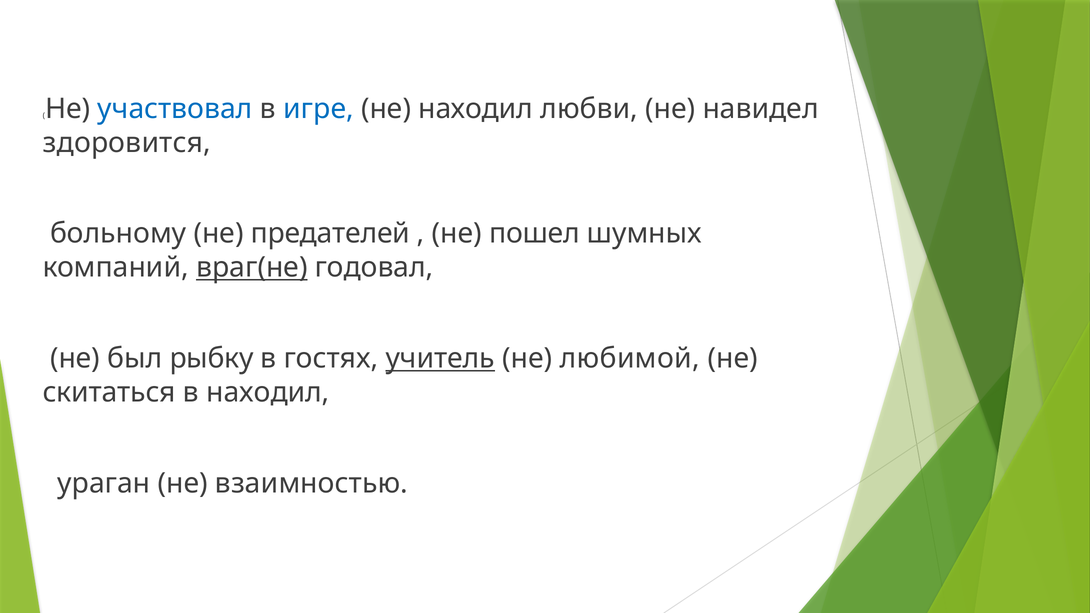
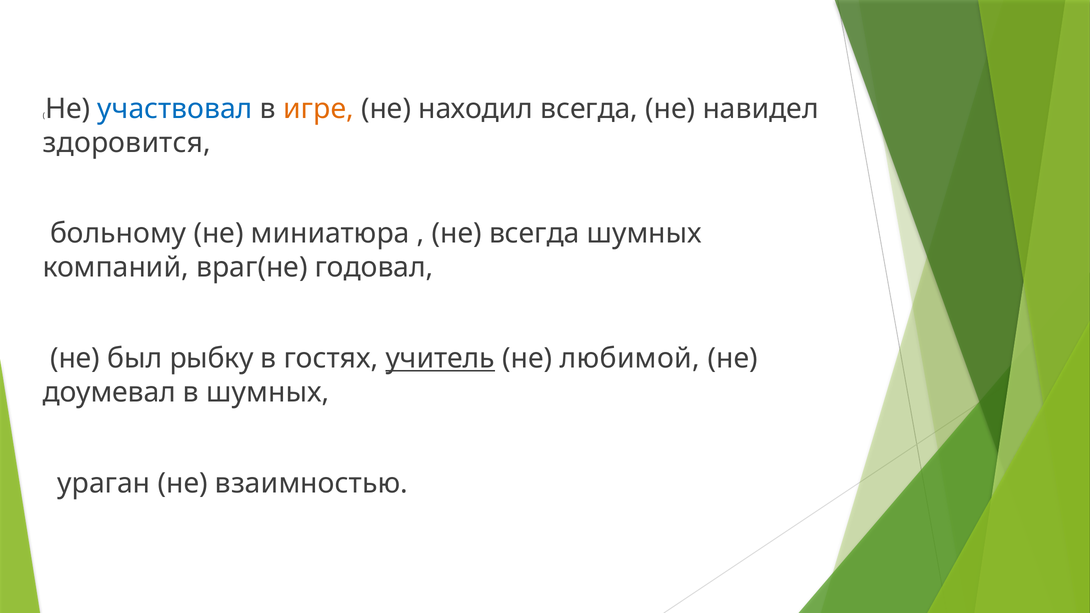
игре colour: blue -> orange (319, 109)
находил любви: любви -> всегда (589, 109)
предателей: предателей -> миниатюра (330, 234)
не пошел: пошел -> всегда (534, 234)
враг(не underline: present -> none (252, 268)
скитаться: скитаться -> доумевал (109, 393)
в находил: находил -> шумных (268, 393)
